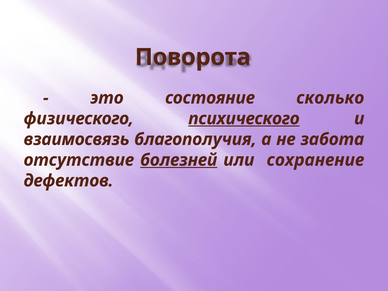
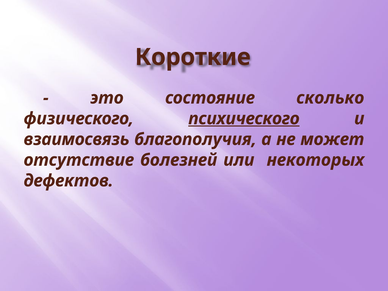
Поворота: Поворота -> Короткие (193, 57)
забота: забота -> может (332, 139)
болезней underline: present -> none (179, 160)
сохранение: сохранение -> некоторых (315, 160)
